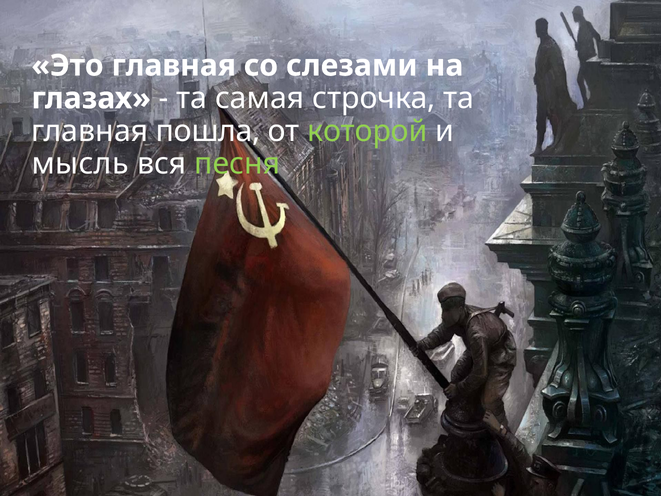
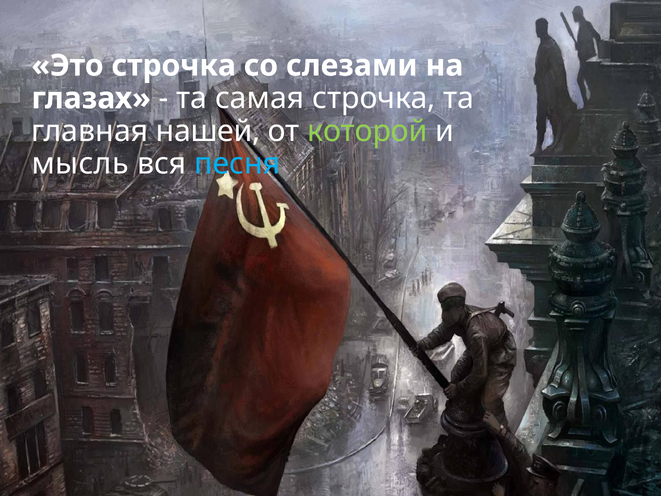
Это главная: главная -> строчка (174, 66)
пошла: пошла -> нашей (208, 131)
песня colour: light green -> light blue (237, 164)
